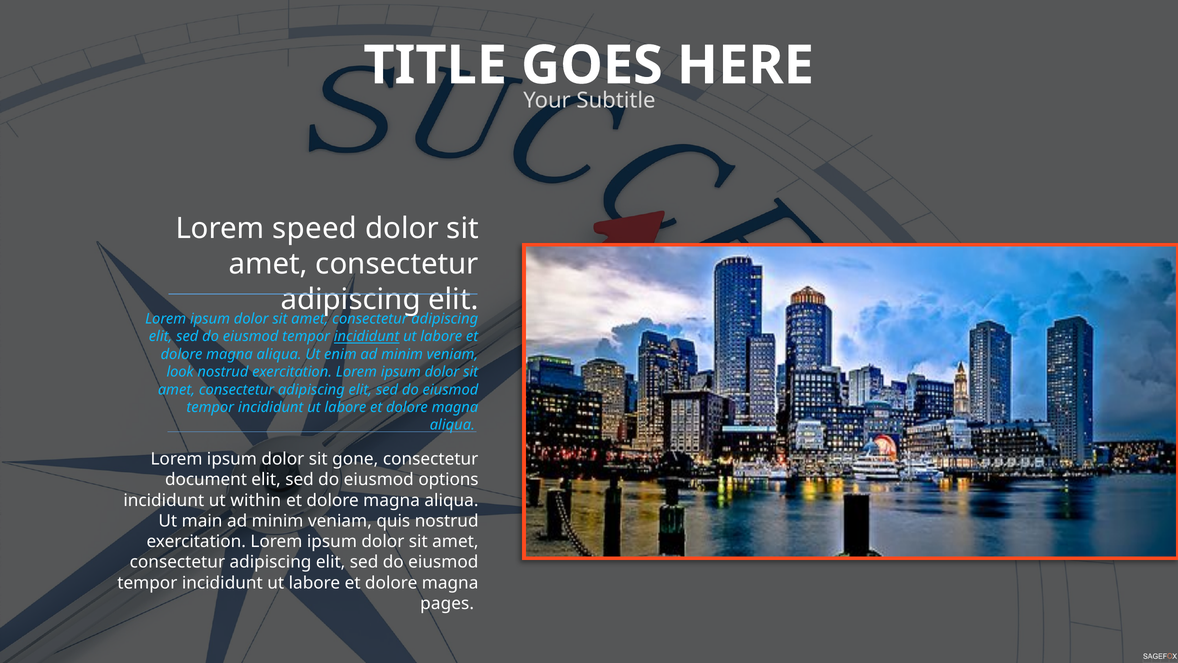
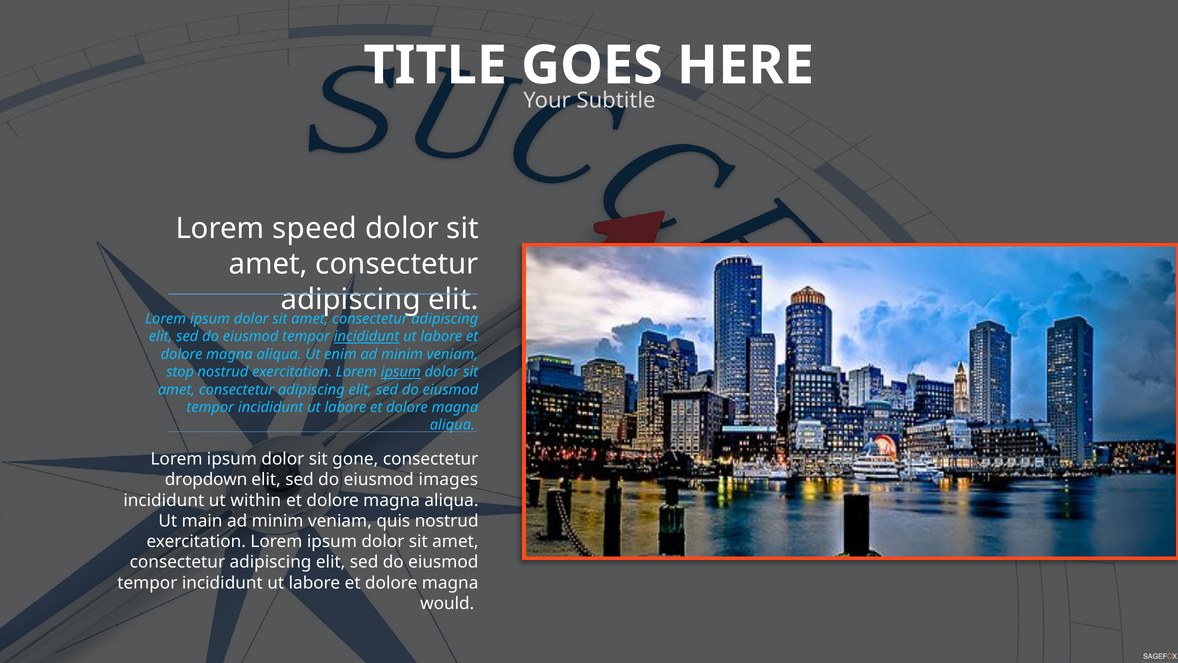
look: look -> stop (180, 372)
ipsum underline: none -> present (401, 372)
document: document -> dropdown (206, 479)
options: options -> images (448, 479)
pages: pages -> would (447, 603)
